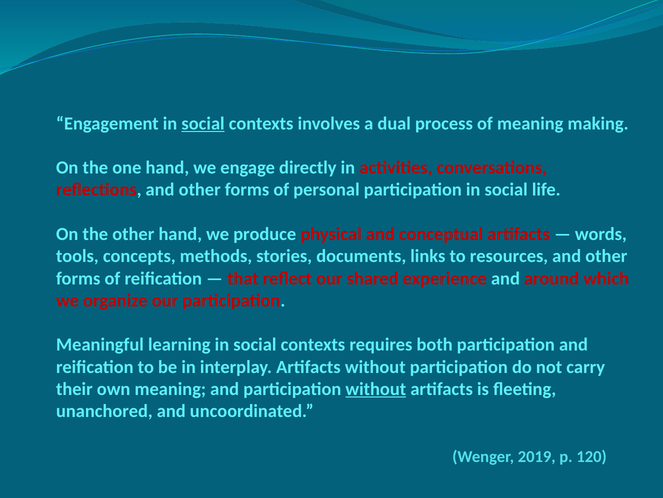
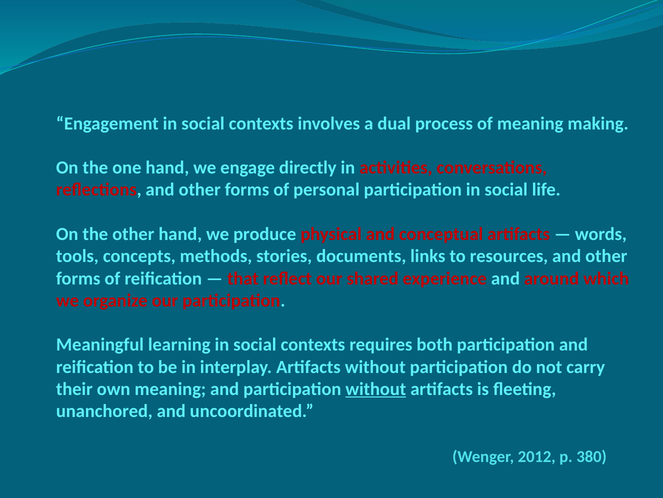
social underline: present -> none (203, 123)
2019: 2019 -> 2012 (537, 456)
120: 120 -> 380 (592, 456)
